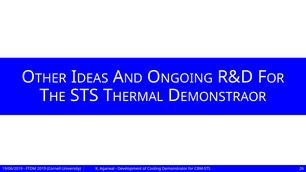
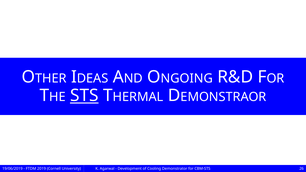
STS underline: none -> present (84, 96)
